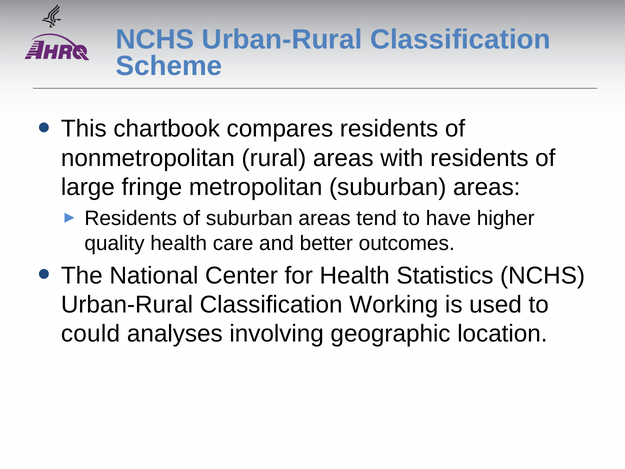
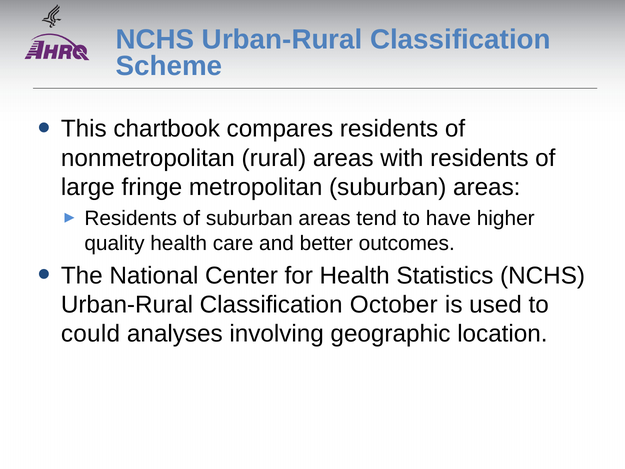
Working: Working -> October (394, 305)
